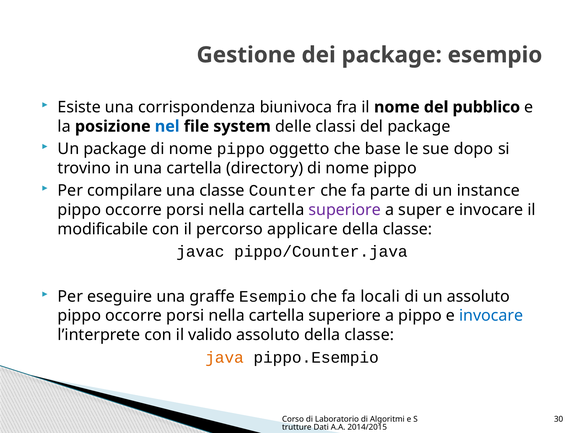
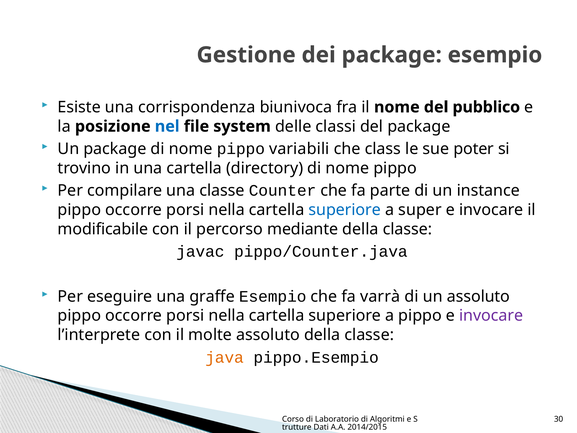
oggetto: oggetto -> variabili (299, 149)
base: base -> class (383, 149)
dopo: dopo -> poter (474, 149)
superiore colour: purple -> blue (345, 210)
applicare: applicare -> mediante (303, 229)
locali: locali -> varrà (380, 296)
invocare colour: blue -> purple (491, 315)
valido: valido -> molte (210, 335)
